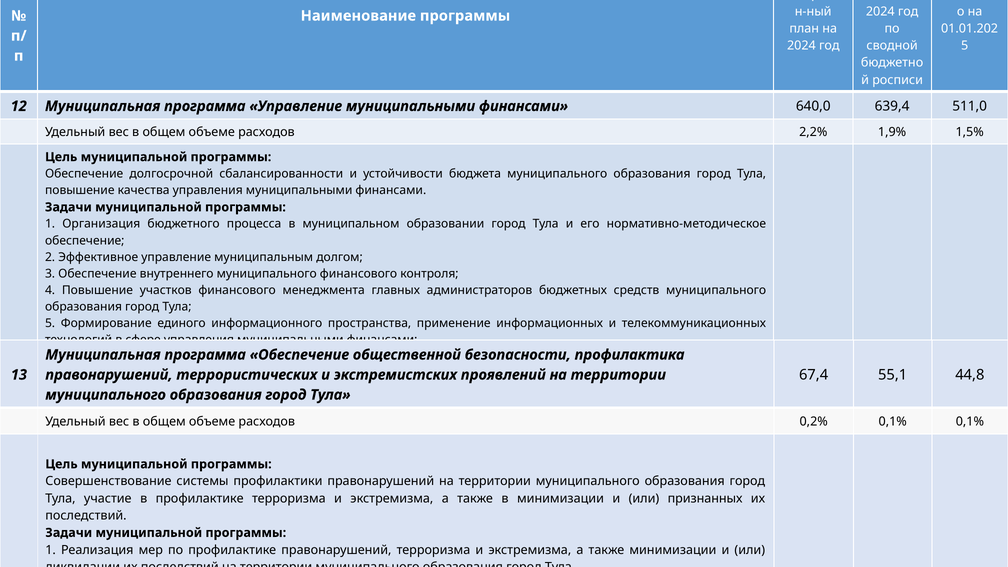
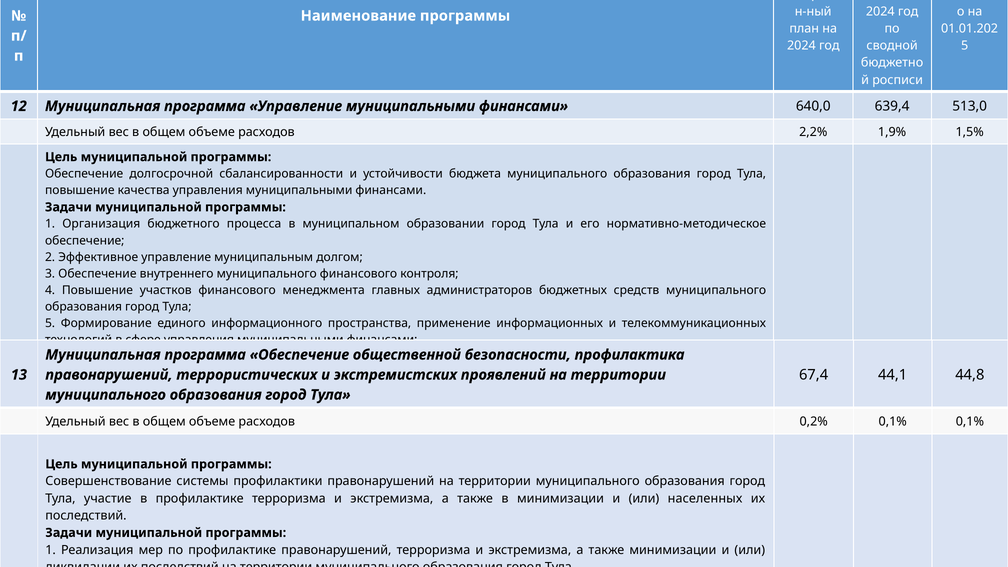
511,0: 511,0 -> 513,0 (970, 106)
55,1: 55,1 -> 44,1 (893, 375)
признанных: признанных -> населенных (705, 498)
